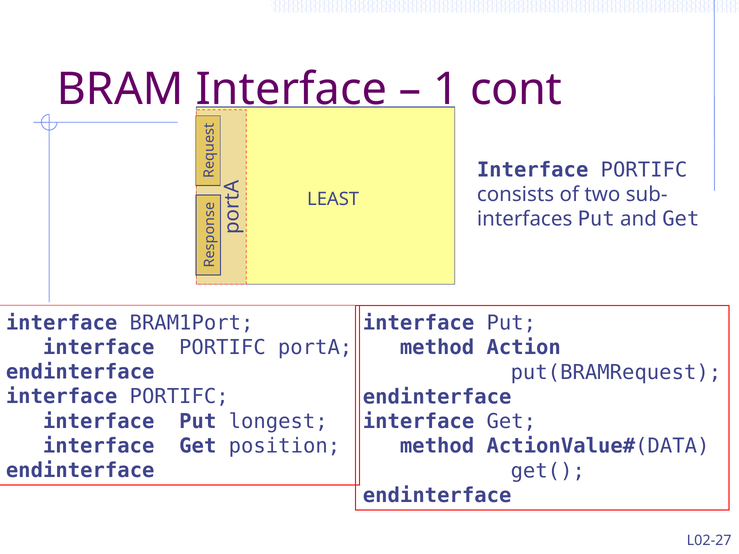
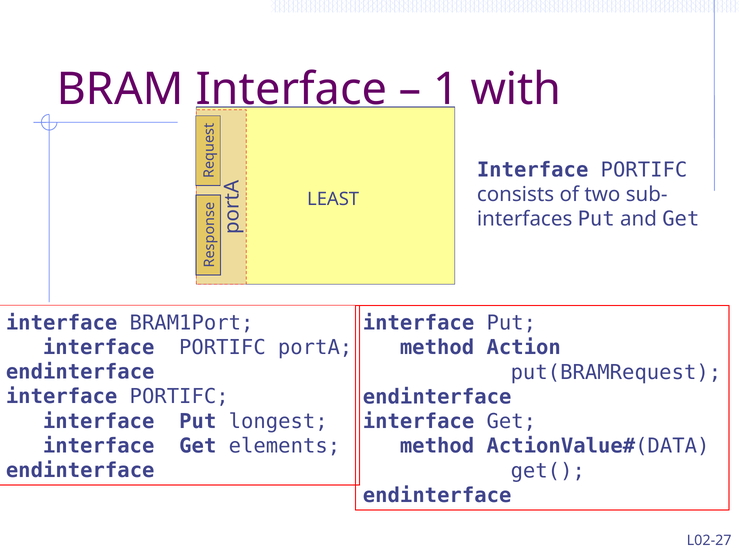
cont: cont -> with (516, 89)
position: position -> elements (284, 446)
